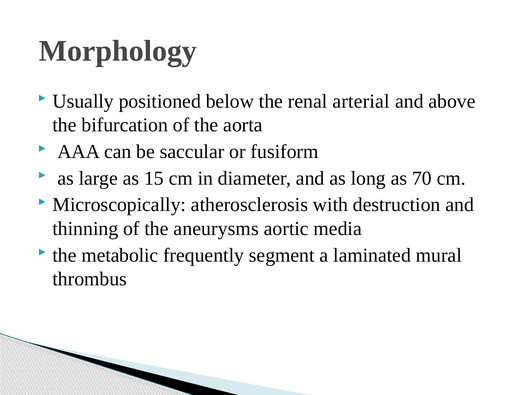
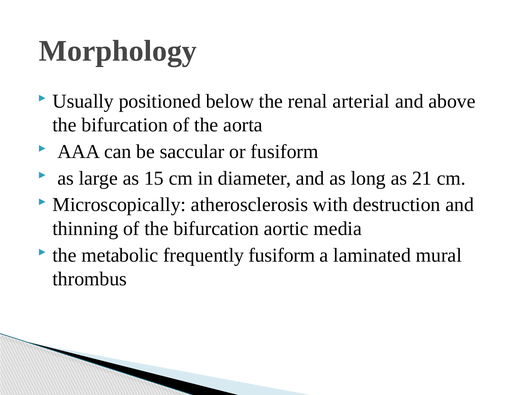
70: 70 -> 21 (422, 178)
of the aneurysms: aneurysms -> bifurcation (216, 228)
frequently segment: segment -> fusiform (282, 255)
